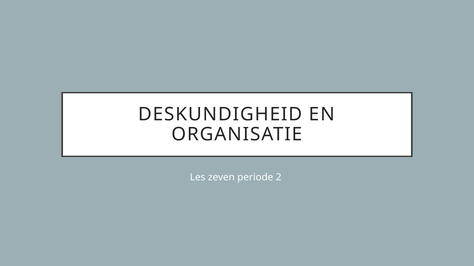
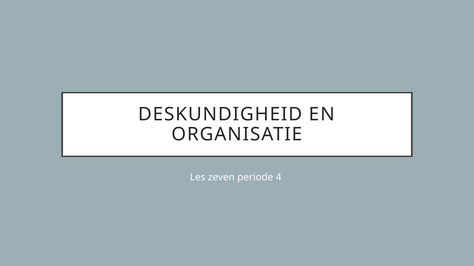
2: 2 -> 4 (279, 178)
